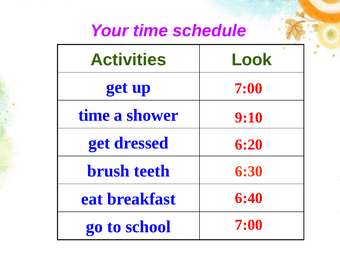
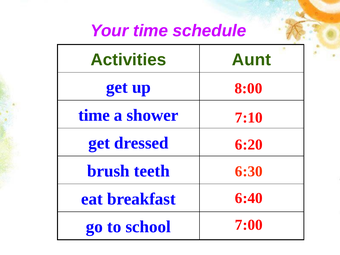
Look: Look -> Aunt (252, 60)
7:00: 7:00 -> 8:00 (249, 88)
9:10: 9:10 -> 7:10 (249, 118)
